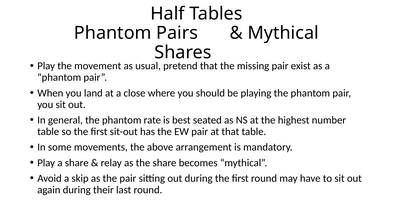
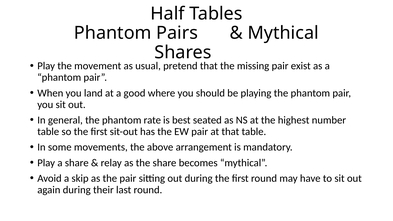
close: close -> good (134, 93)
